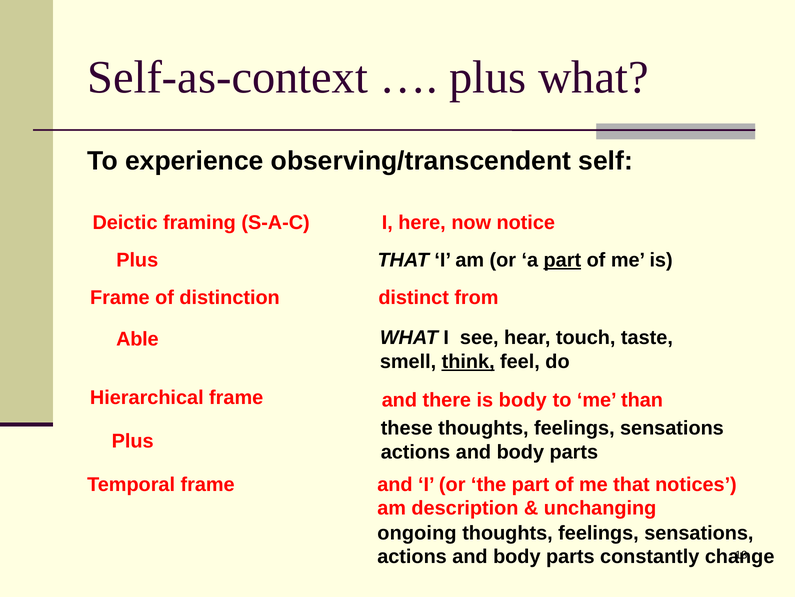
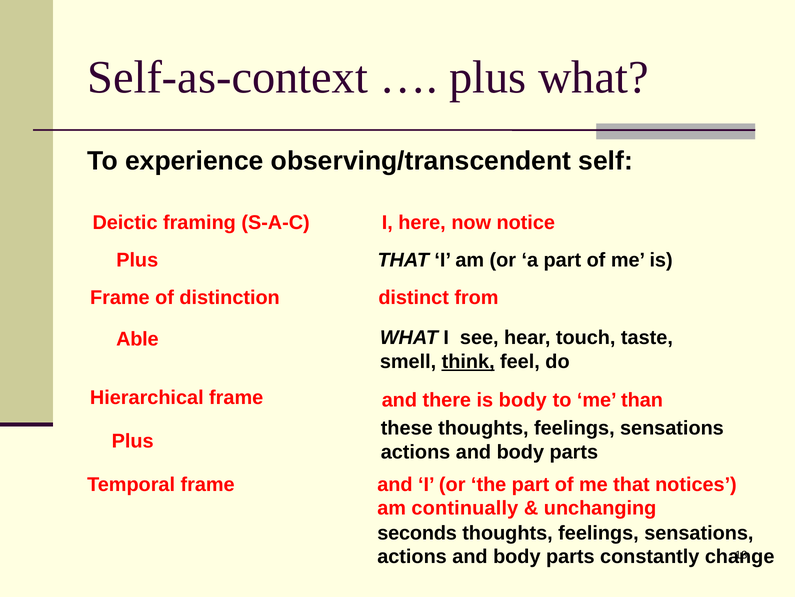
part underline: present -> none (562, 260)
description: description -> continually (465, 508)
ongoing: ongoing -> seconds (417, 532)
